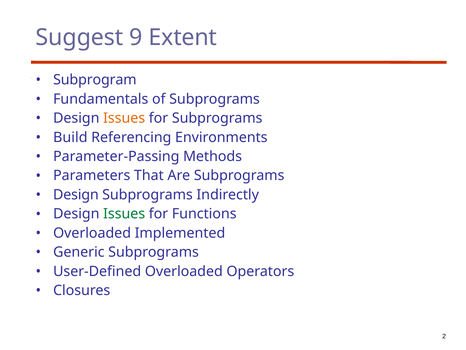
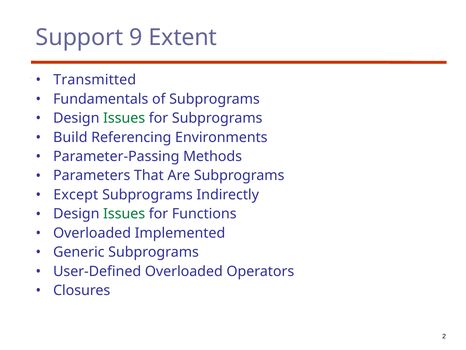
Suggest: Suggest -> Support (79, 37)
Subprogram: Subprogram -> Transmitted (95, 80)
Issues colour: orange -> green (124, 118)
Design: Design -> Except (76, 194)
